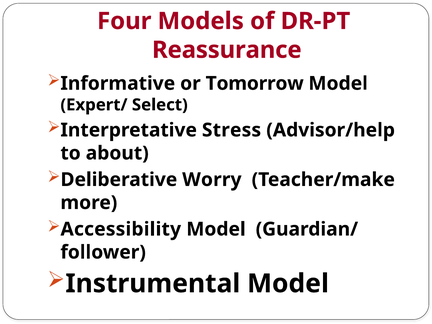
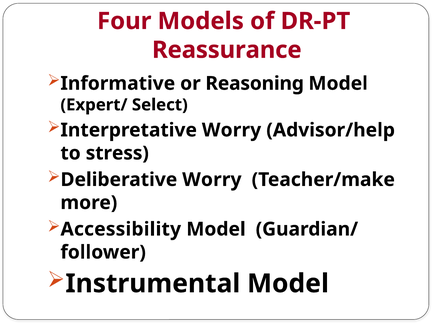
Tomorrow: Tomorrow -> Reasoning (255, 83)
Interpretative Stress: Stress -> Worry (232, 130)
about: about -> stress (117, 153)
